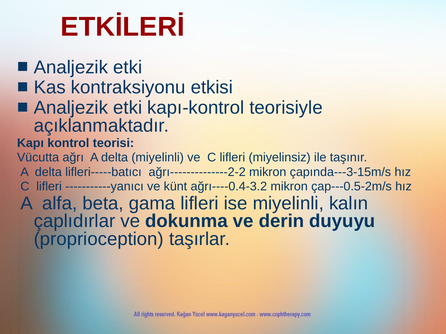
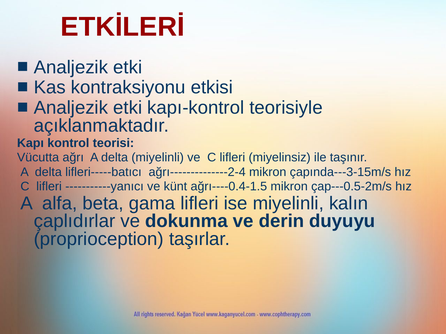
ağrı--------------2-2: ağrı--------------2-2 -> ağrı--------------2-4 (197, 172)
ağrı----0.4-3.2: ağrı----0.4-3.2 -> ağrı----0.4-1.5 (229, 187)
